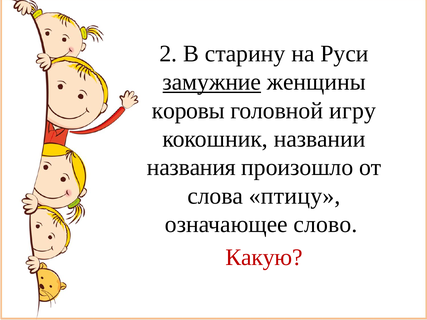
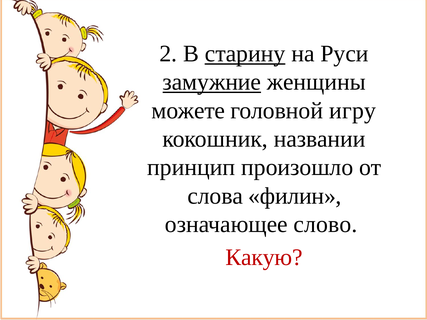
старину underline: none -> present (245, 54)
коровы: коровы -> можете (188, 111)
названия: названия -> принцип (191, 168)
птицу: птицу -> филин (295, 196)
